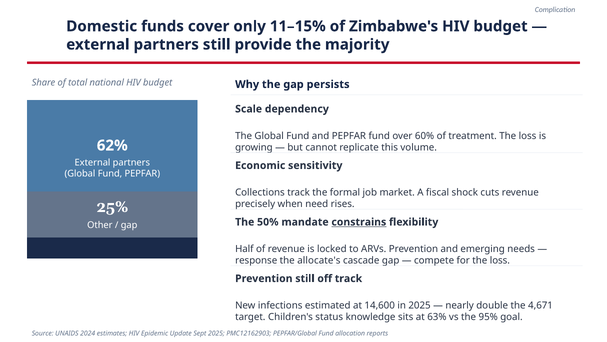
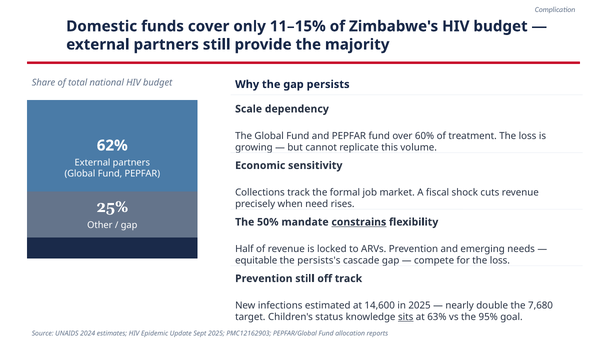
response: response -> equitable (256, 260)
allocate's: allocate's -> persists's (319, 260)
4,671: 4,671 -> 7,680 (541, 305)
sits underline: none -> present (406, 317)
